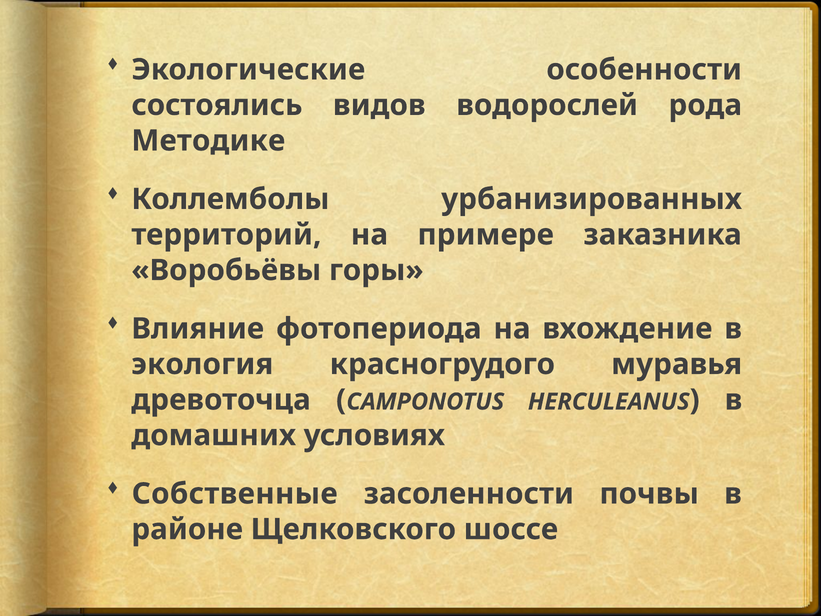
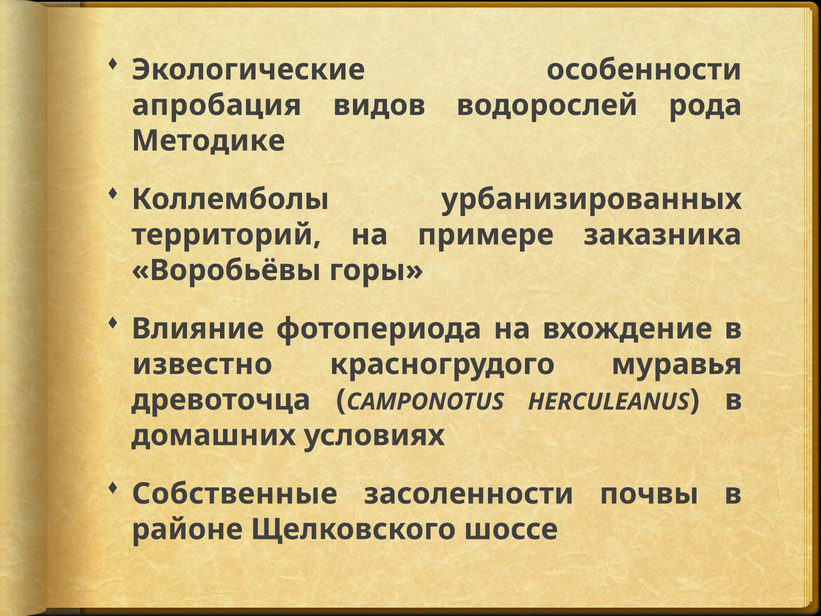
состоялись: состоялись -> апробация (217, 105)
экология: экология -> известно (202, 364)
